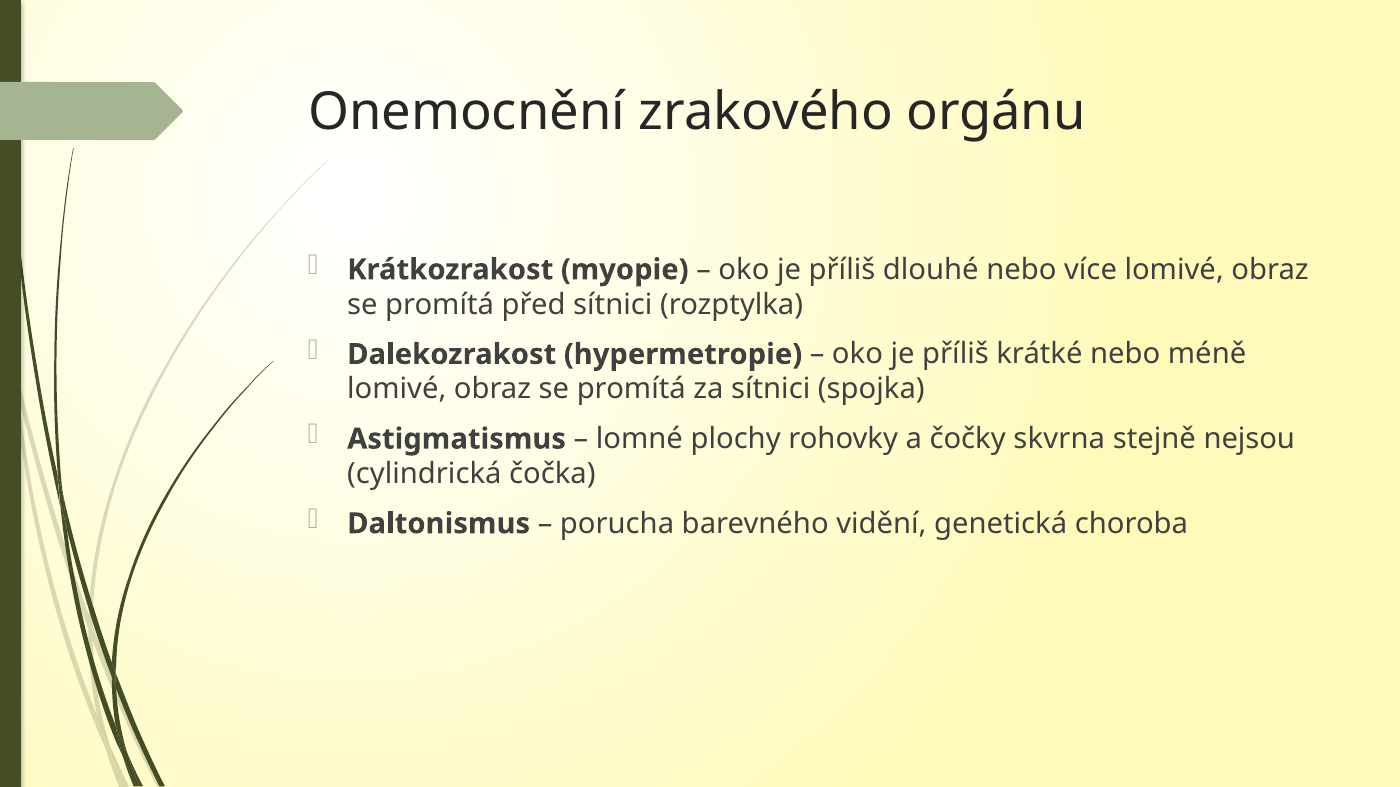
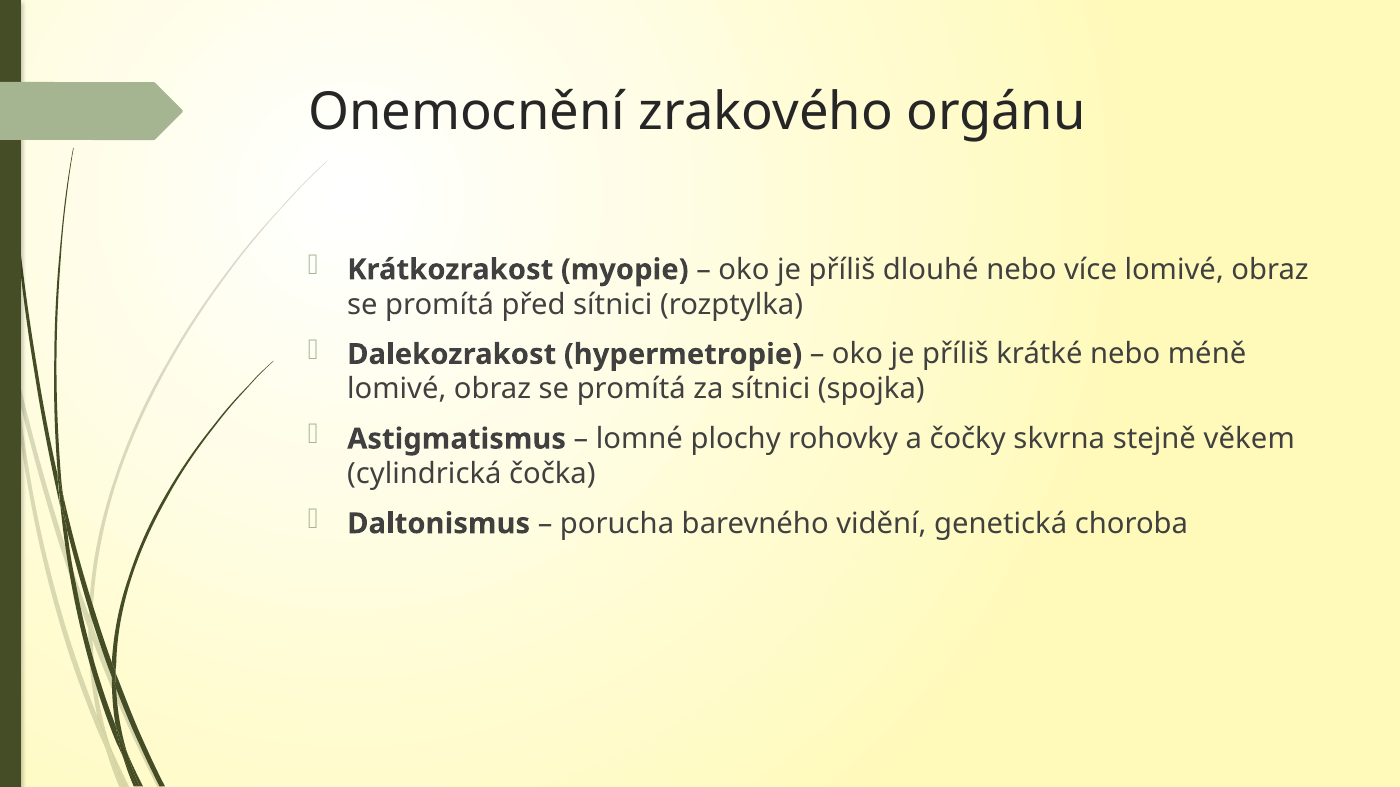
nejsou: nejsou -> věkem (1249, 439)
